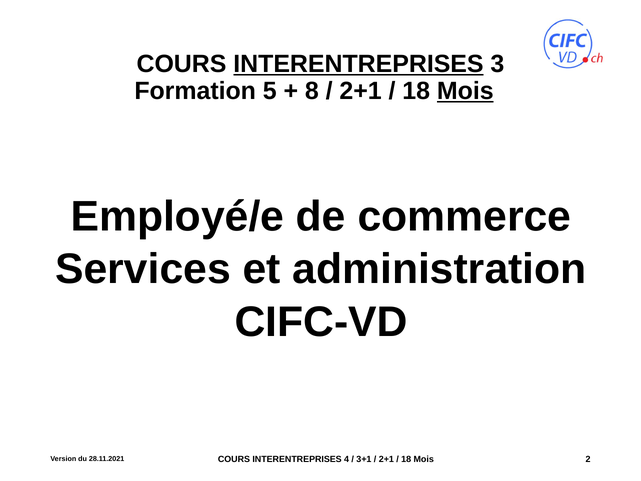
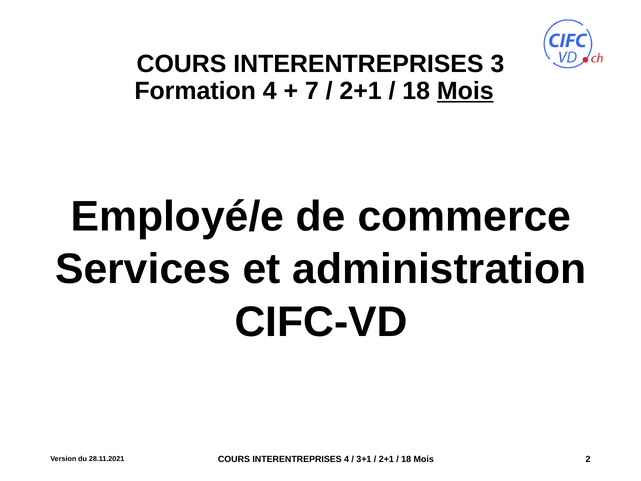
INTERENTREPRISES underline: present -> none (358, 64)
Formation 5: 5 -> 4 (270, 91)
8: 8 -> 7 (312, 91)
